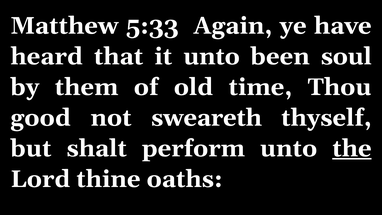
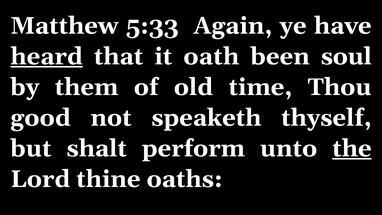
heard underline: none -> present (47, 56)
it unto: unto -> oath (211, 56)
sweareth: sweareth -> speaketh (206, 118)
